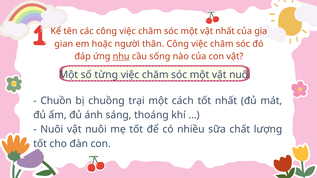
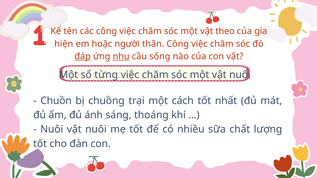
vật nhất: nhất -> theo (225, 31)
gian: gian -> hiện (64, 44)
đáp underline: none -> present (83, 57)
